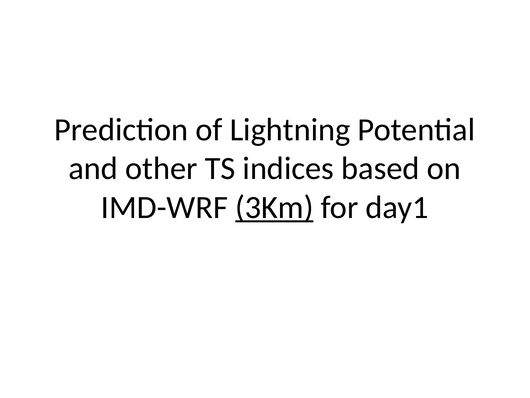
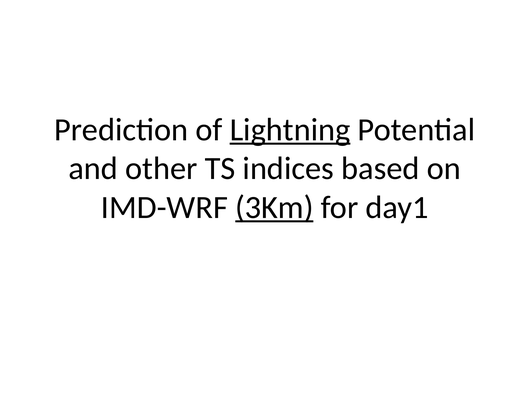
Lightning underline: none -> present (290, 129)
